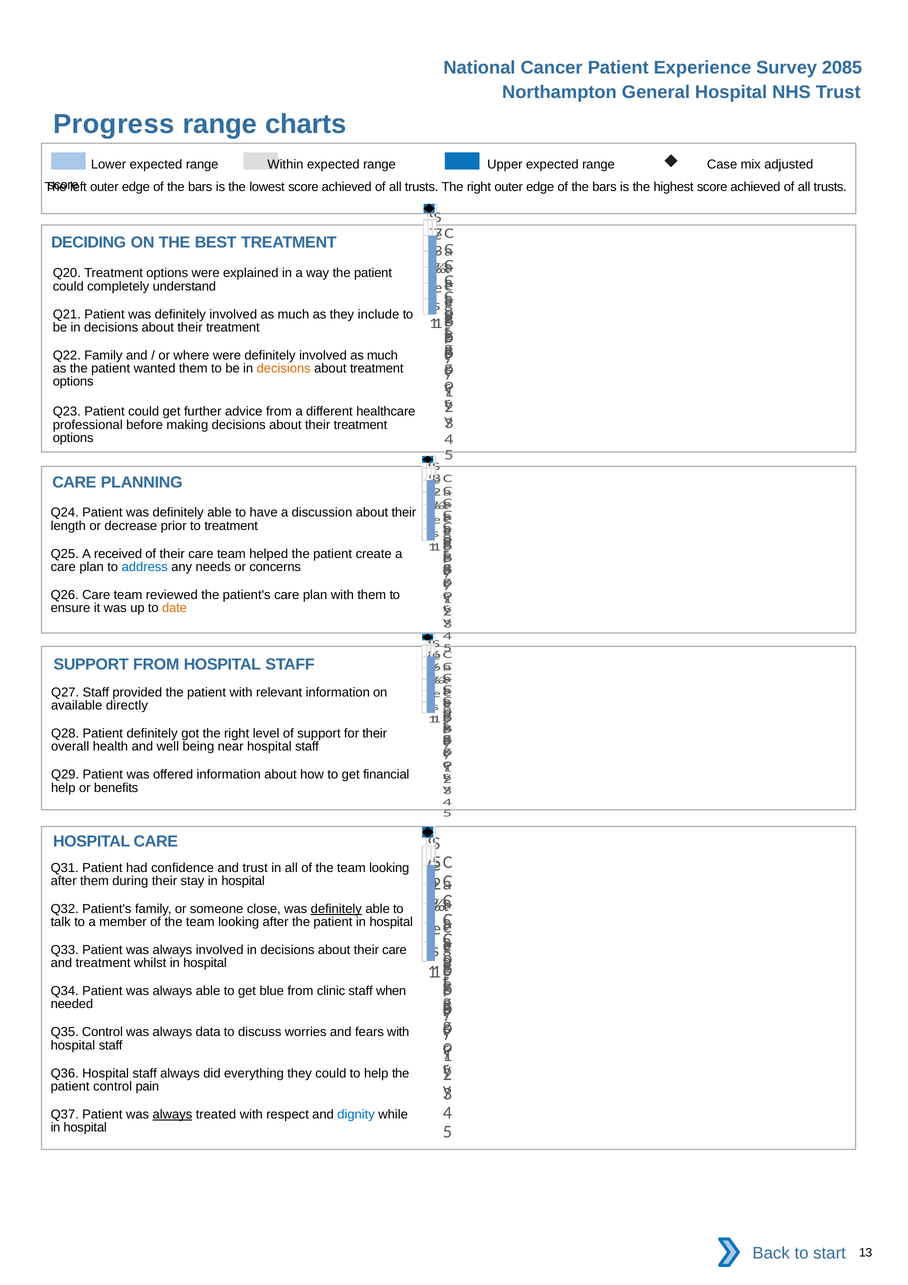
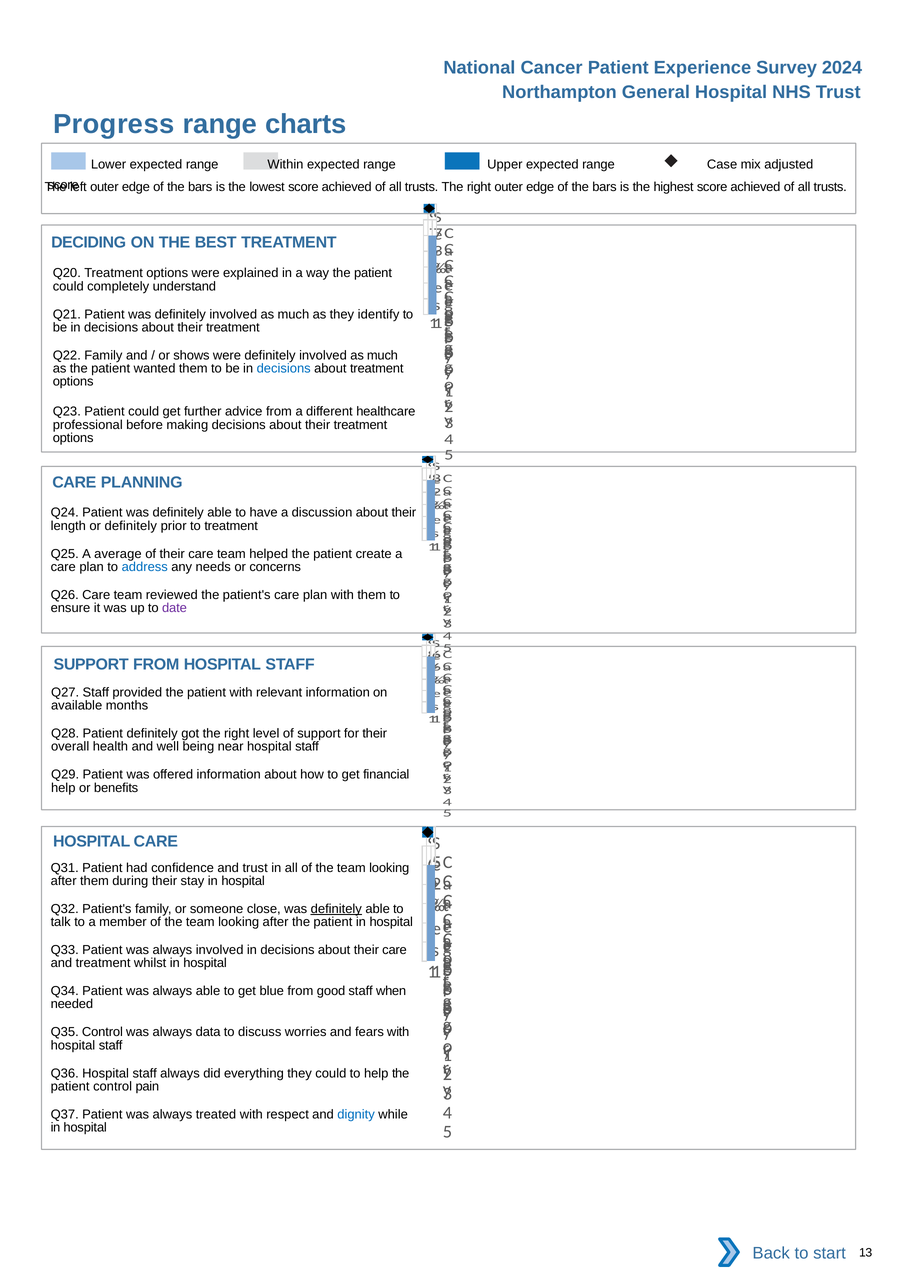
2085: 2085 -> 2024 (842, 68)
include: include -> identify (379, 314)
where: where -> shows (191, 355)
decisions colour: orange -> blue (284, 368)
or decrease: decrease -> definitely (131, 526)
received: received -> average (118, 554)
date colour: orange -> purple (174, 608)
directly: directly -> months (127, 706)
clinic: clinic -> good (331, 991)
always underline: present -> none (172, 1114)
